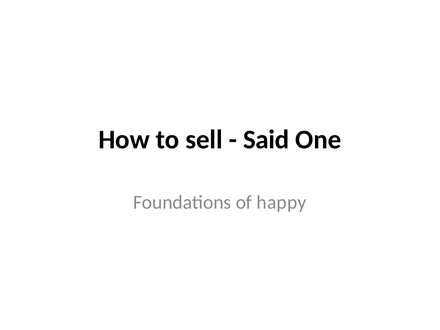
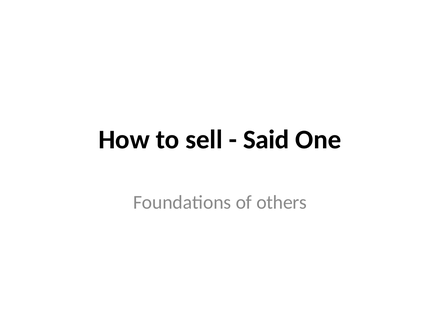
happy: happy -> others (282, 202)
